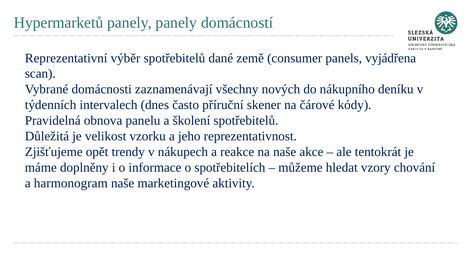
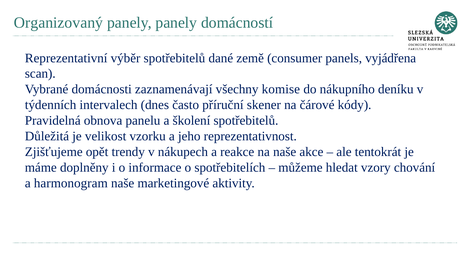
Hypermarketů: Hypermarketů -> Organizovaný (58, 23)
nových: nových -> komise (281, 89)
